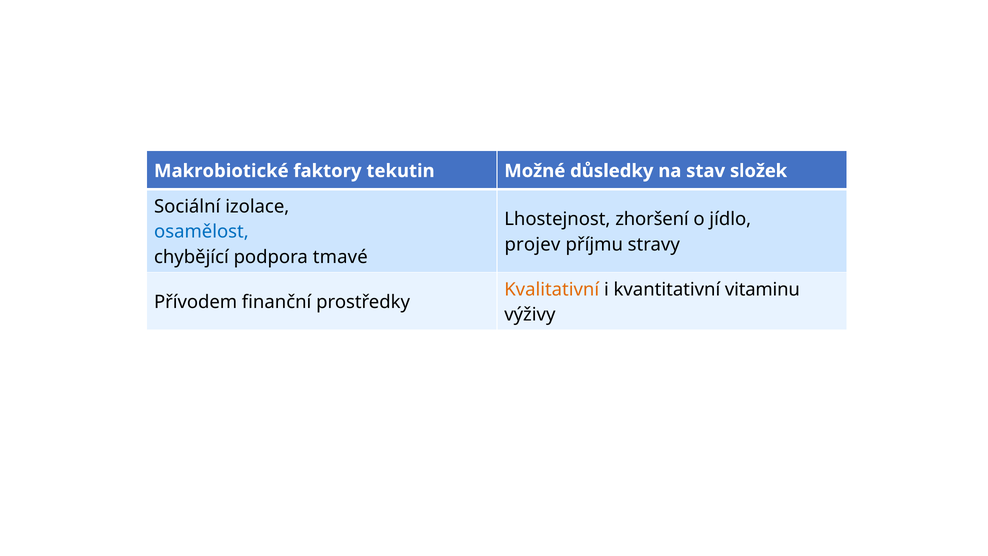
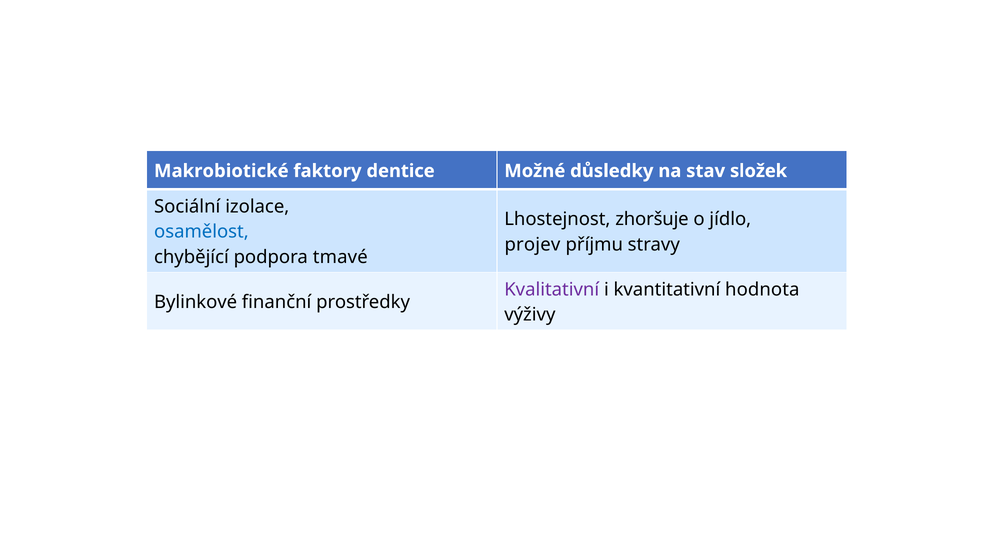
tekutin: tekutin -> dentice (401, 171)
zhoršení: zhoršení -> zhoršuje (652, 219)
Kvalitativní colour: orange -> purple (552, 289)
vitaminu: vitaminu -> hodnota (762, 289)
Přívodem: Přívodem -> Bylinkové (196, 302)
